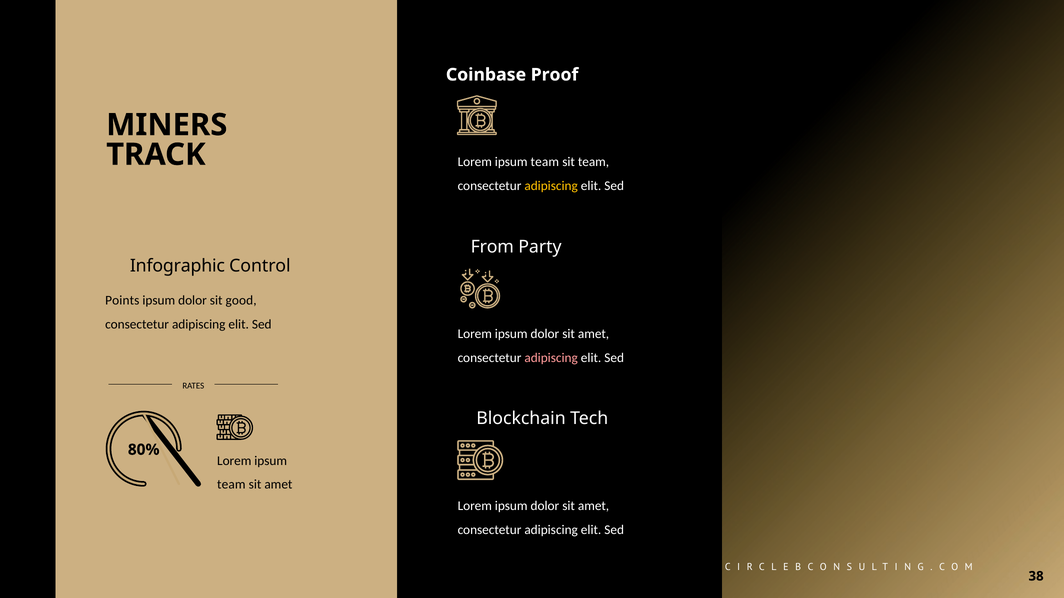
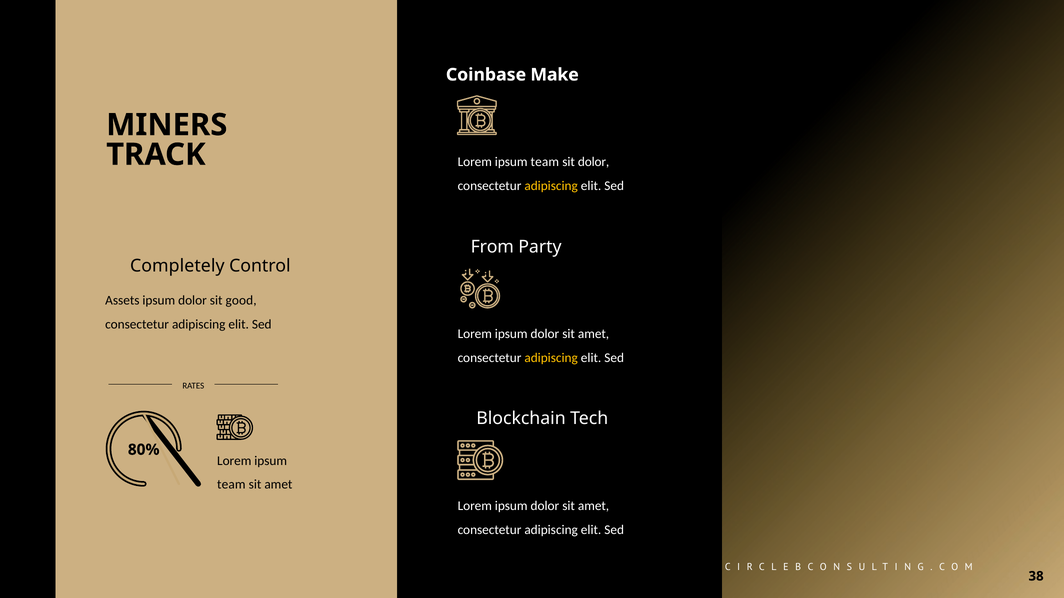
Proof: Proof -> Make (555, 75)
sit team: team -> dolor (594, 162)
Infographic: Infographic -> Completely (177, 266)
Points: Points -> Assets (122, 300)
adipiscing colour: pink -> yellow (551, 358)
